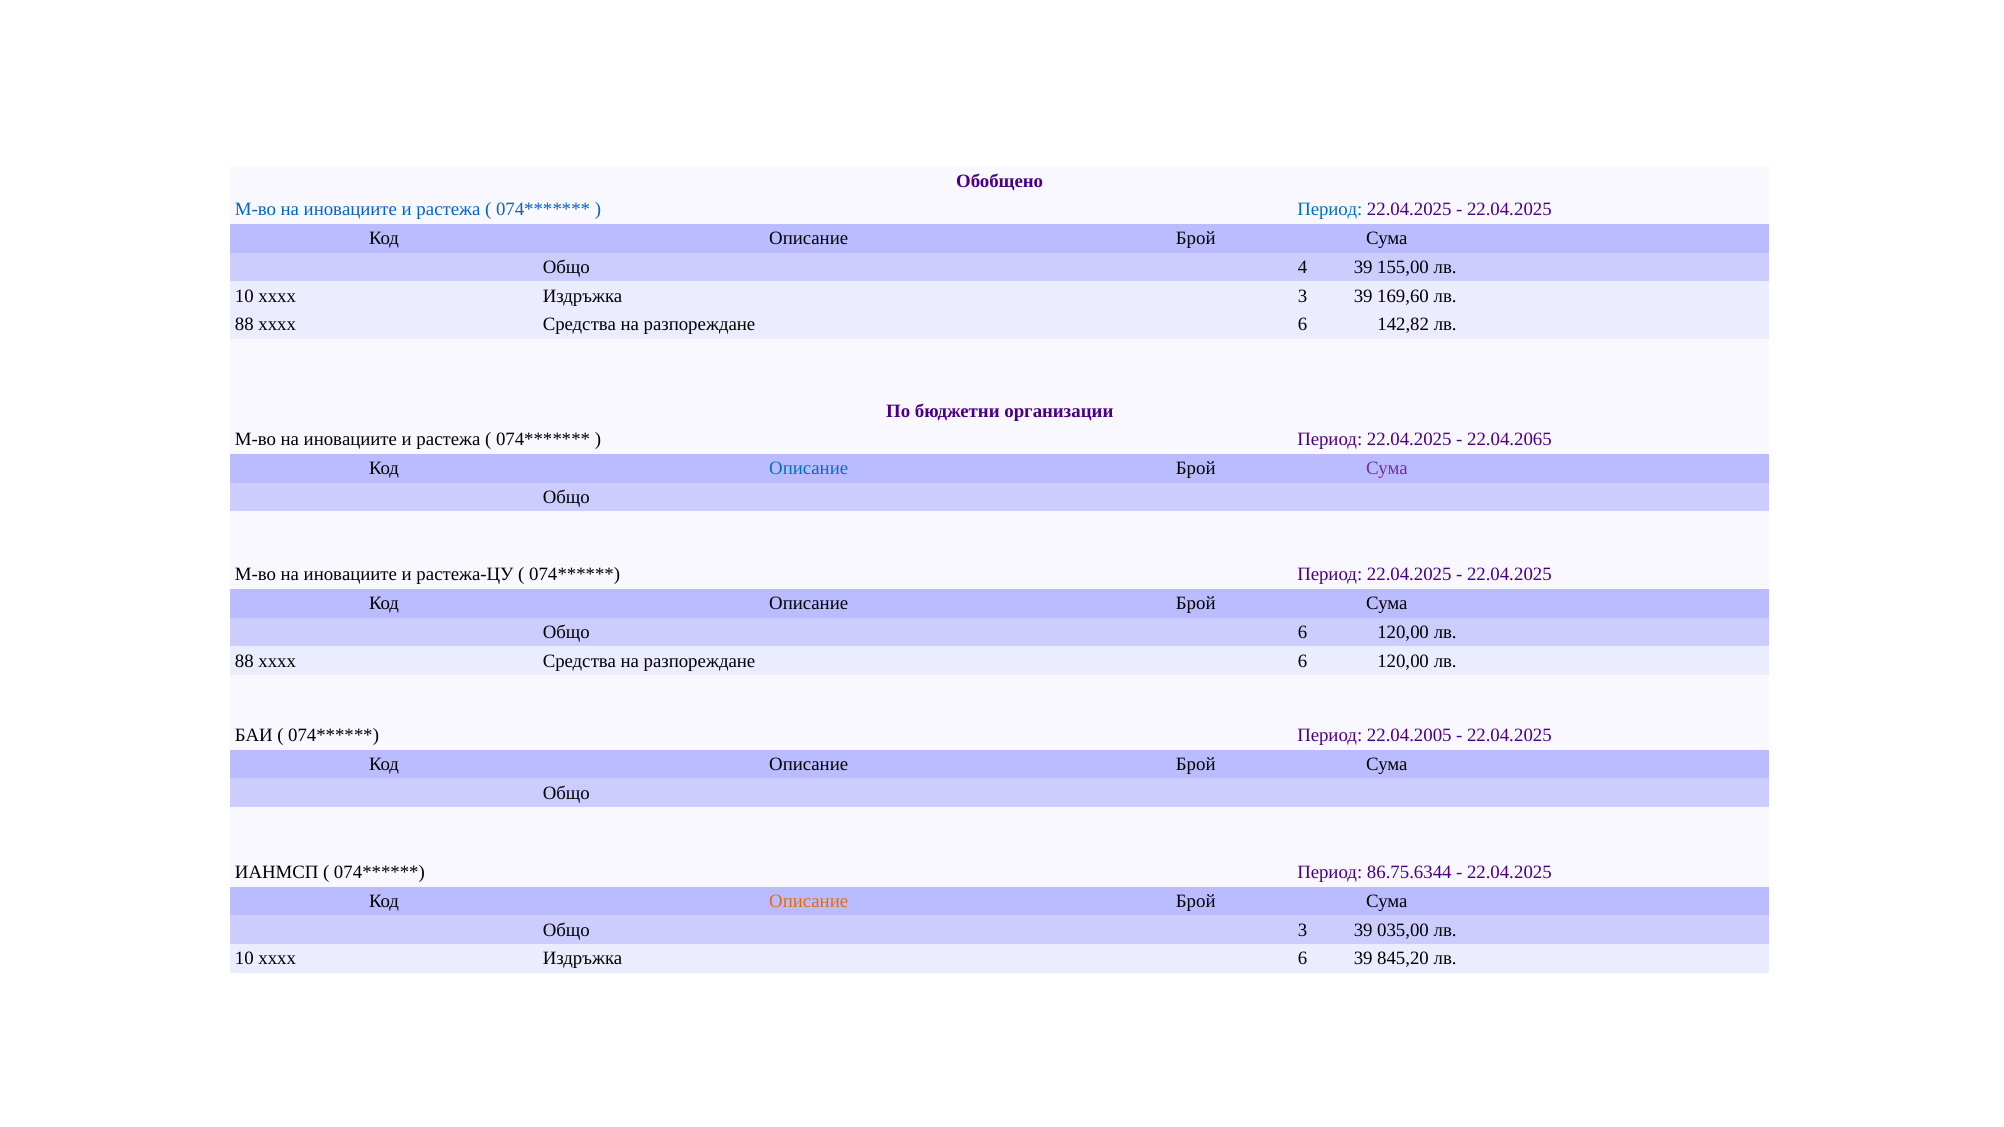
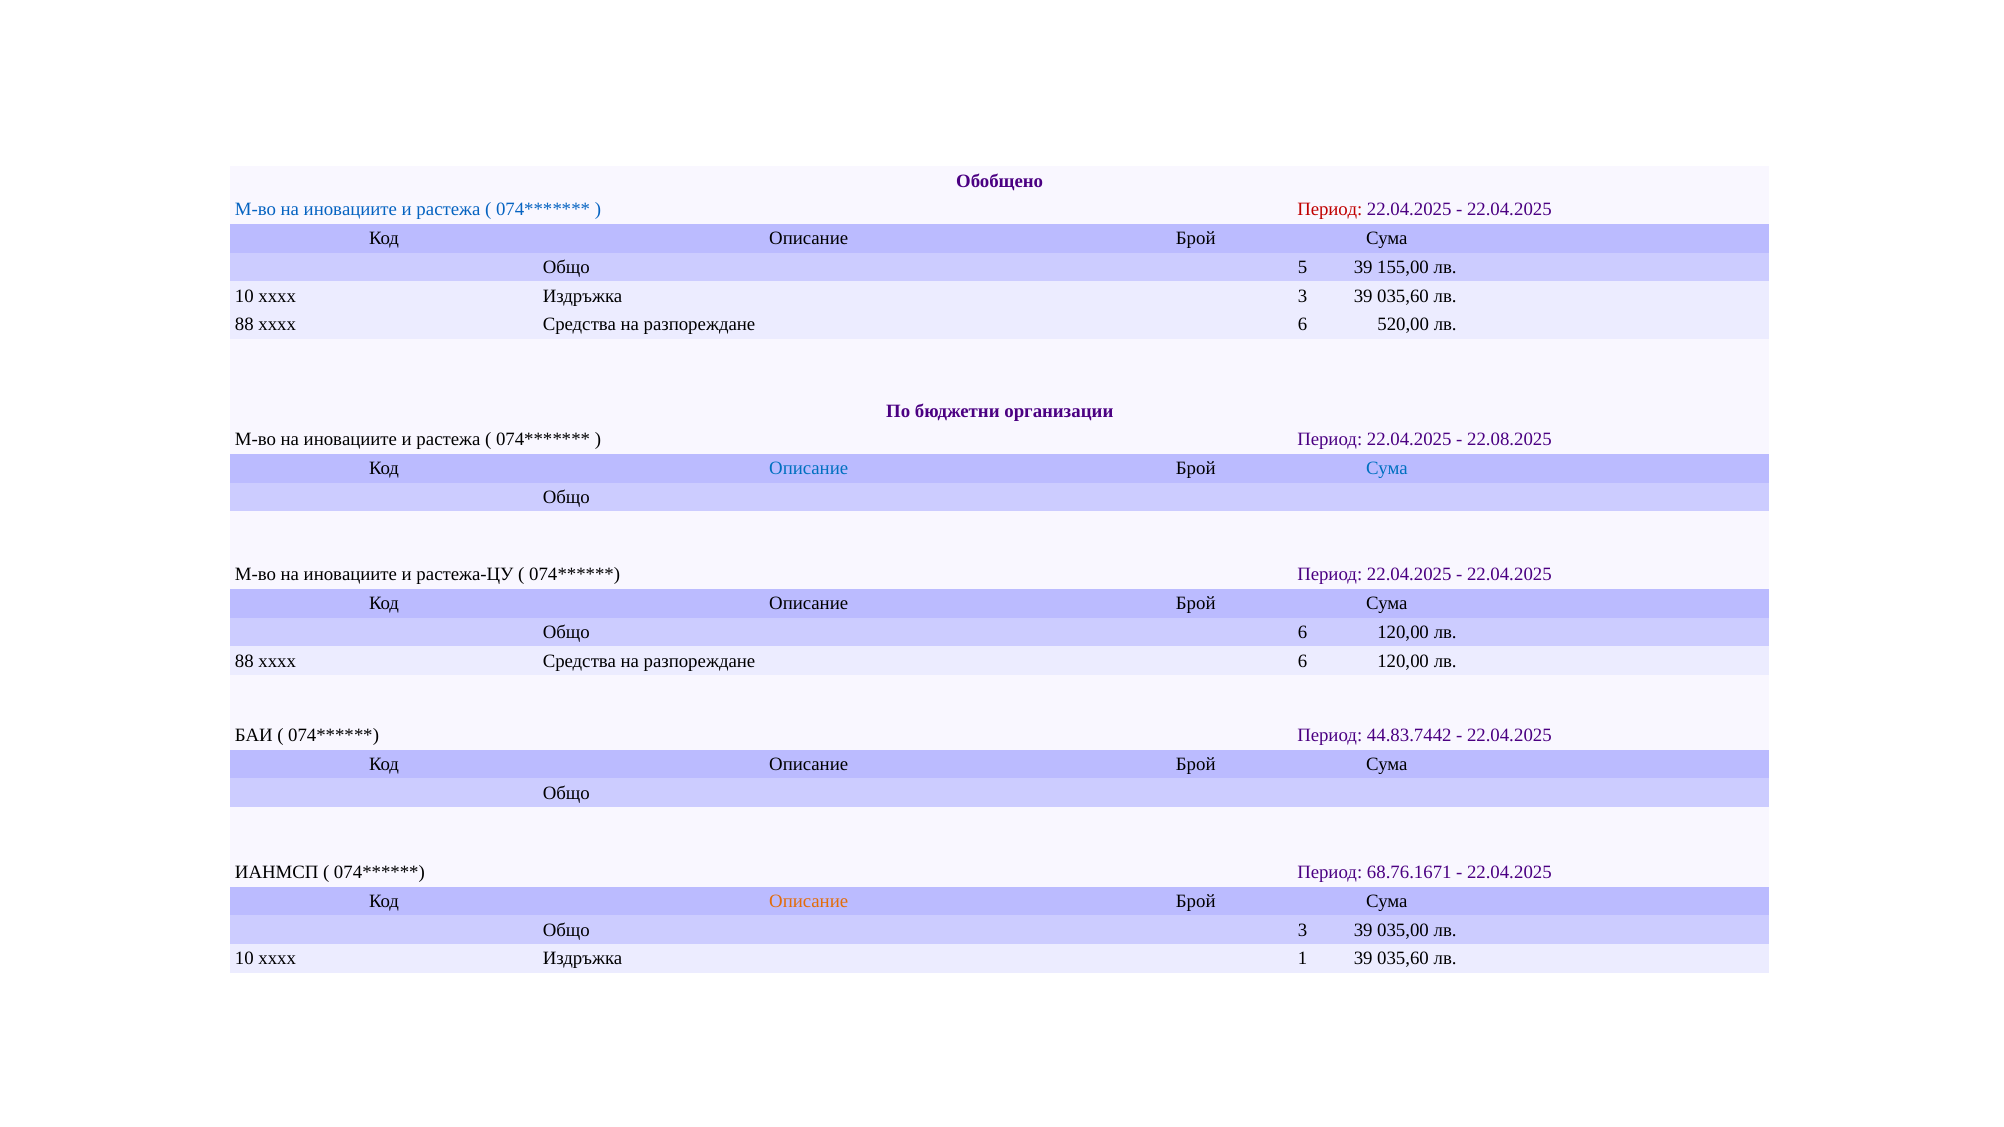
Период colour: blue -> red (1330, 210)
4: 4 -> 5 (1303, 267)
3 39 169,60: 169,60 -> 035,60 (1403, 296)
142,82: 142,82 -> 520,00 (1403, 325)
22.04.2065: 22.04.2065 -> 22.08.2025 (1509, 440)
Сума colour: purple -> blue (1387, 469)
22.04.2005: 22.04.2005 -> 44.83.7442 (1409, 736)
86.75.6344: 86.75.6344 -> 68.76.1671 (1409, 873)
Издръжка 6: 6 -> 1 (1303, 959)
845,20: 845,20 -> 035,60 (1403, 959)
